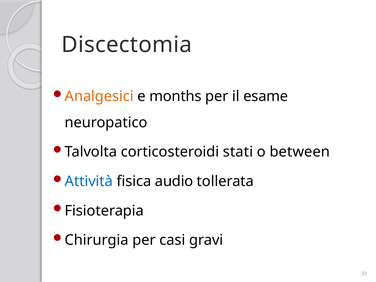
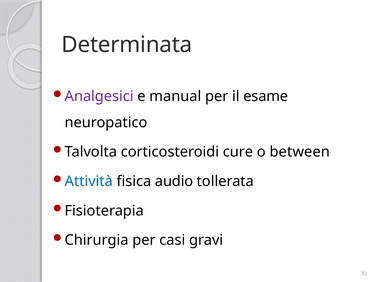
Discectomia: Discectomia -> Determinata (127, 45)
Analgesici colour: orange -> purple (99, 96)
months: months -> manual (175, 96)
stati: stati -> cure (238, 152)
